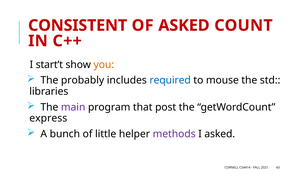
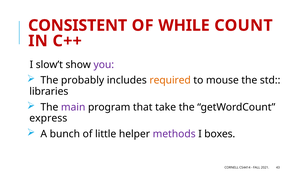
OF ASKED: ASKED -> WHILE (184, 25)
start’t: start’t -> slow’t (49, 64)
you colour: orange -> purple (104, 64)
required colour: blue -> orange (170, 80)
post: post -> take (166, 107)
I asked: asked -> boxes (220, 133)
